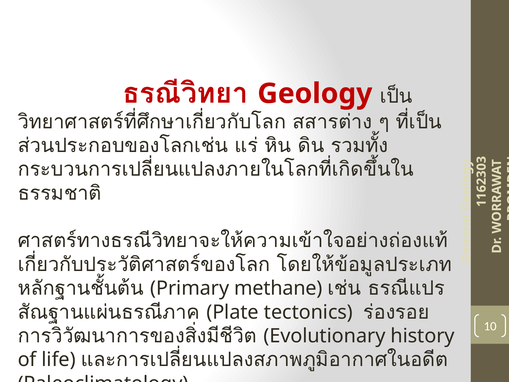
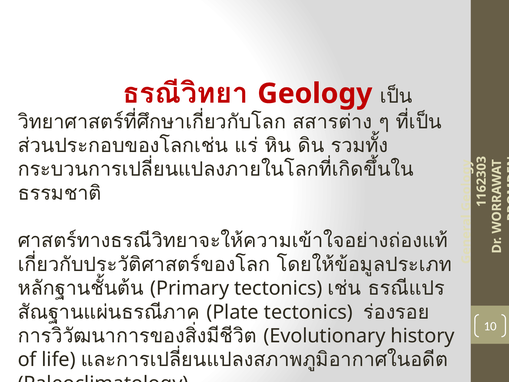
Primary methane: methane -> tectonics (278, 288)
